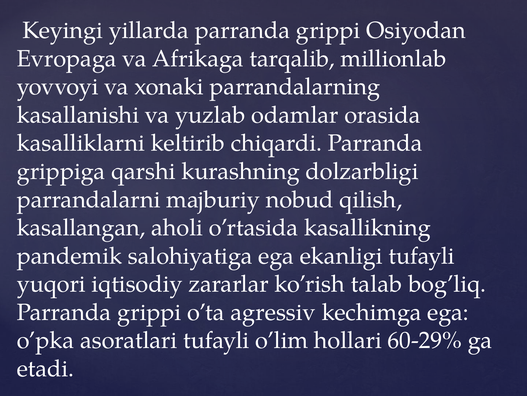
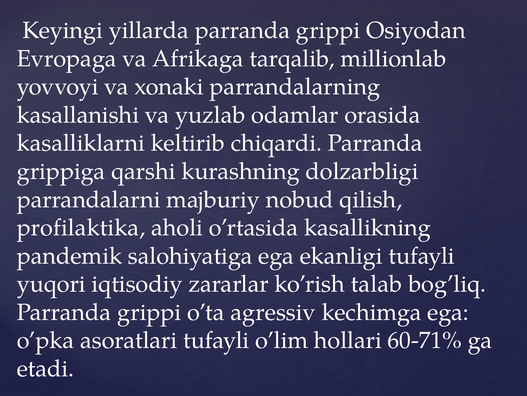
kasallangan: kasallangan -> profilaktika (81, 227)
60-29%: 60-29% -> 60-71% (425, 340)
